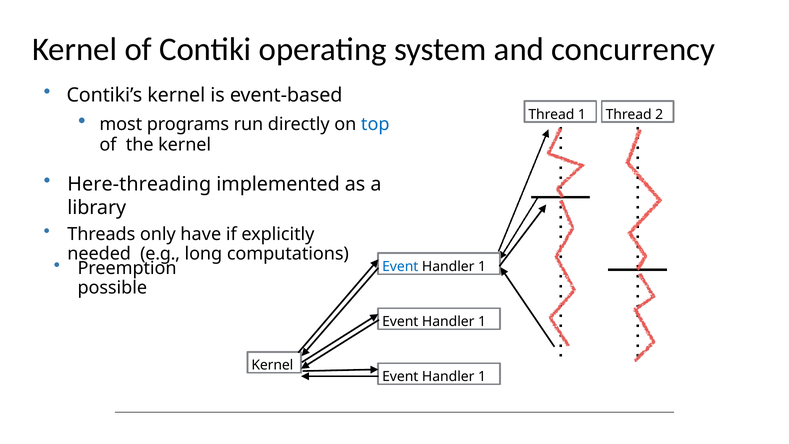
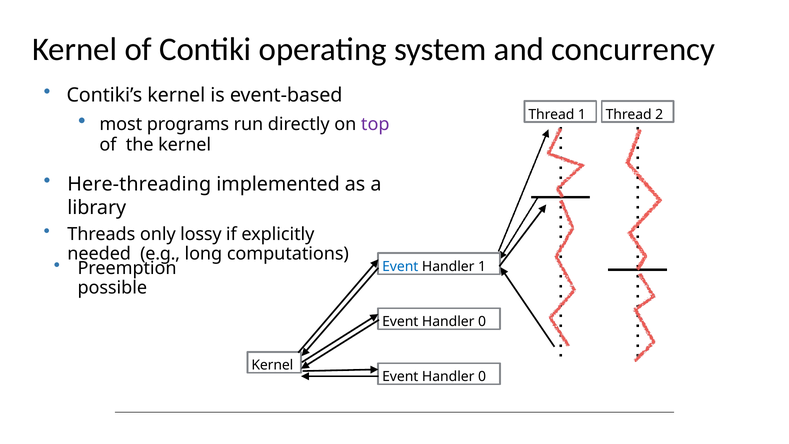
top colour: blue -> purple (375, 124)
have: have -> lossy (201, 234)
1: 1 -> 0 (482, 322)
1: 1 -> 0 (482, 377)
